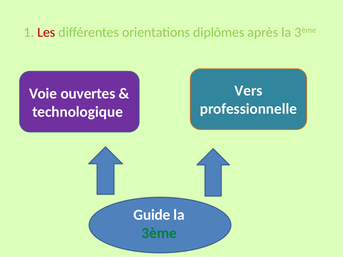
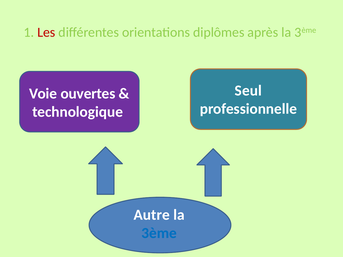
Vers: Vers -> Seul (248, 91)
Guide: Guide -> Autre (152, 215)
3ème colour: green -> blue (159, 233)
